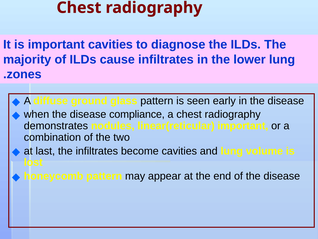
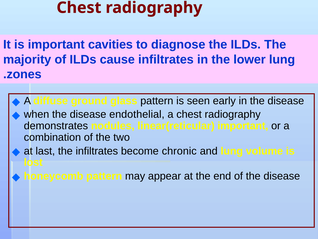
compliance: compliance -> endothelial (137, 114)
become cavities: cavities -> chronic (179, 151)
